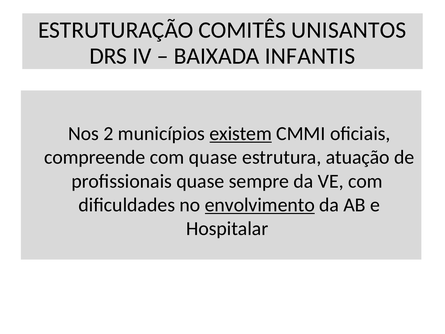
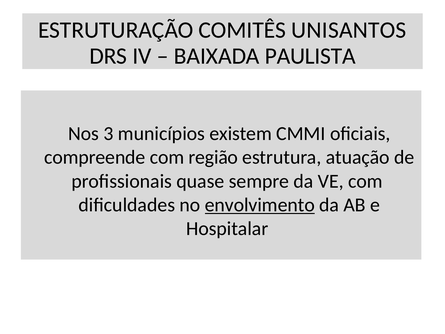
INFANTIS: INFANTIS -> PAULISTA (310, 56)
2: 2 -> 3 (108, 134)
existem underline: present -> none (241, 134)
com quase: quase -> região (213, 157)
